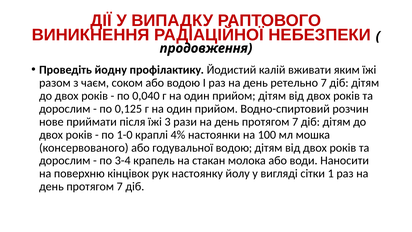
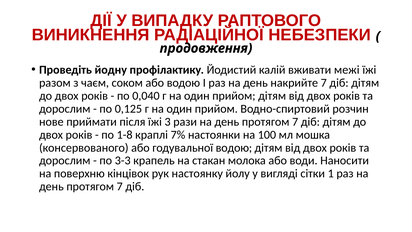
яким: яким -> межі (347, 70)
ретельно: ретельно -> накрийте (294, 83)
1-0: 1-0 -> 1-8 (125, 135)
4%: 4% -> 7% (178, 135)
3-4: 3-4 -> 3-3 (123, 161)
